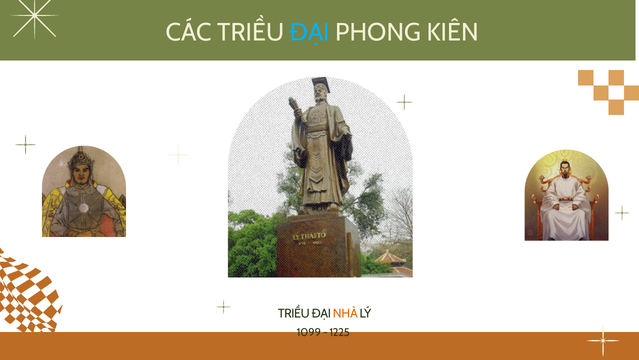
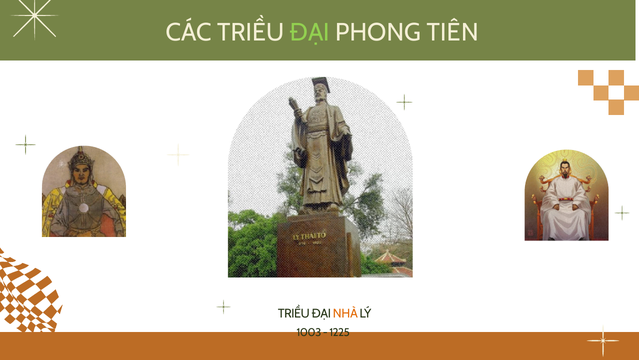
ĐẠI colour: light blue -> light green (310, 33)
KIÊN: KIÊN -> TIÊN (453, 33)
1099: 1099 -> 1003 (309, 332)
